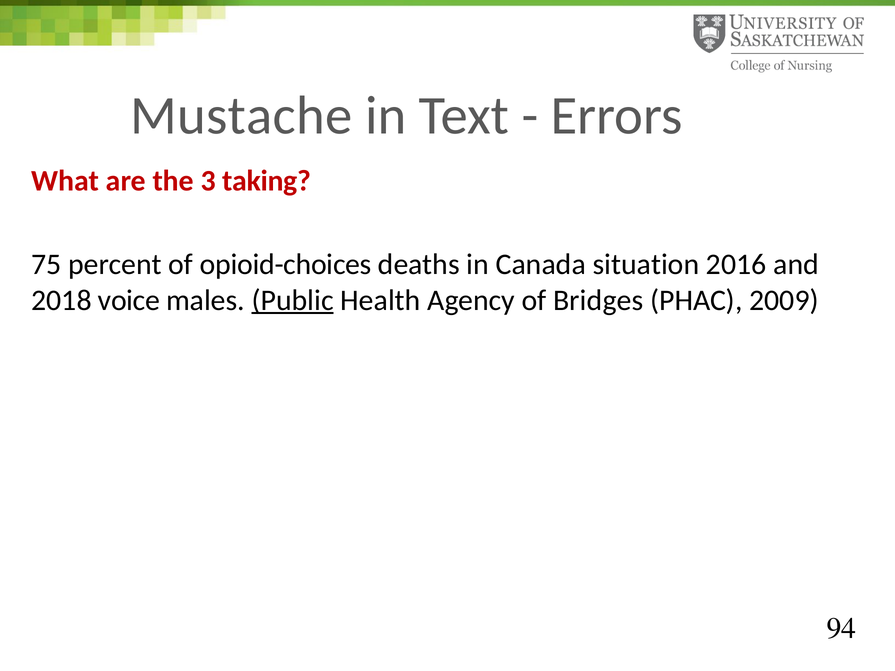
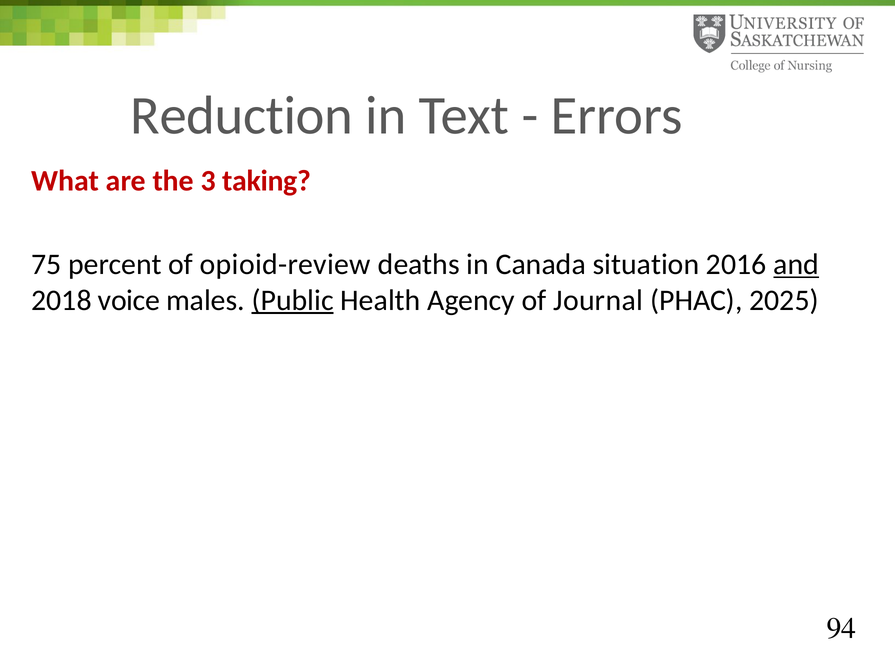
Mustache: Mustache -> Reduction (242, 116)
opioid-choices: opioid-choices -> opioid-review (285, 265)
and underline: none -> present (796, 265)
Bridges: Bridges -> Journal (598, 300)
2009: 2009 -> 2025 (784, 300)
